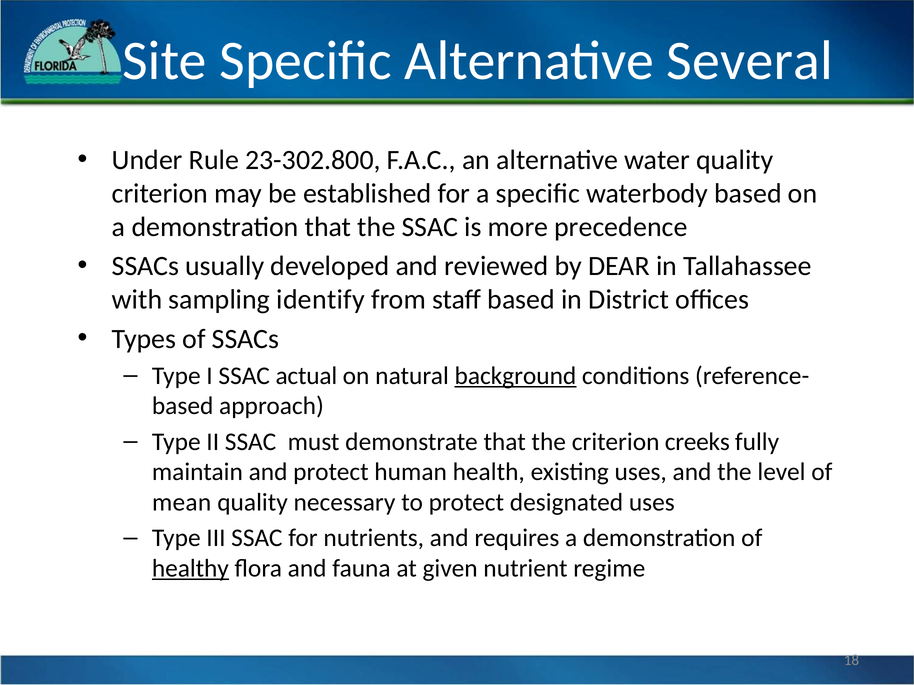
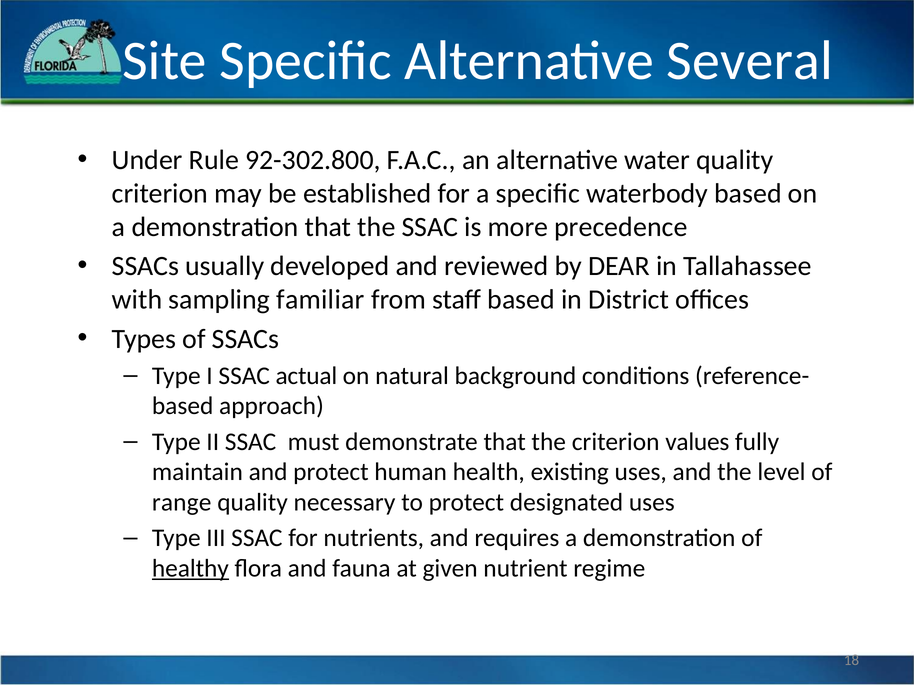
23-302.800: 23-302.800 -> 92-302.800 (313, 160)
identify: identify -> familiar (321, 300)
background underline: present -> none (515, 376)
creeks: creeks -> values (697, 442)
mean: mean -> range (182, 503)
